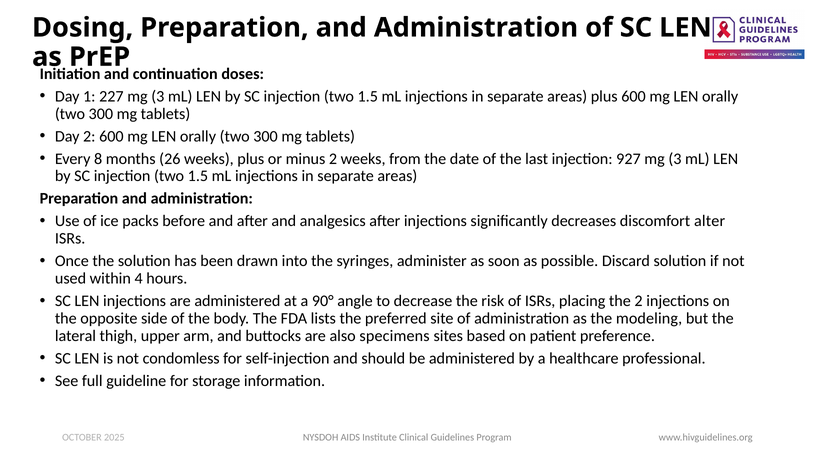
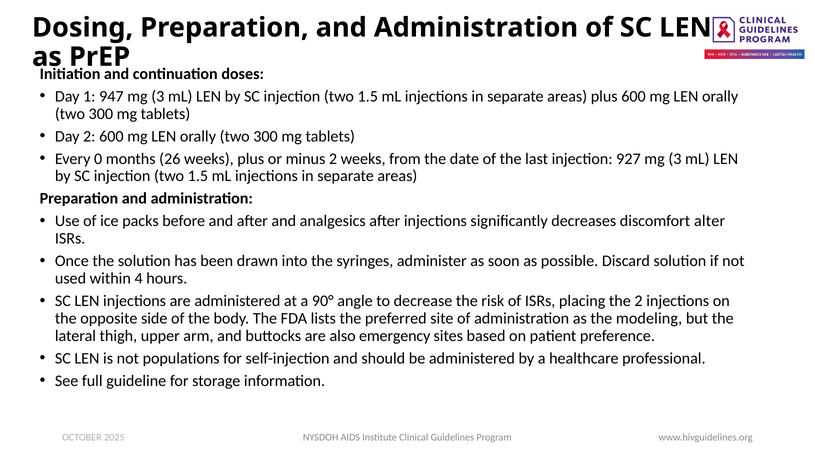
227: 227 -> 947 (111, 96)
8: 8 -> 0 (98, 159)
specimens: specimens -> emergency (395, 336)
condomless: condomless -> populations (181, 359)
